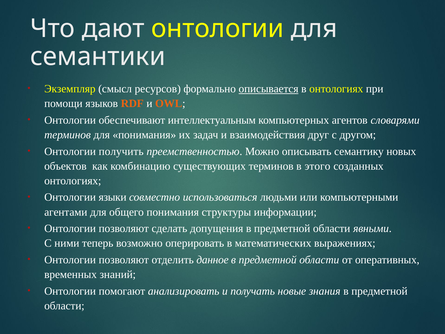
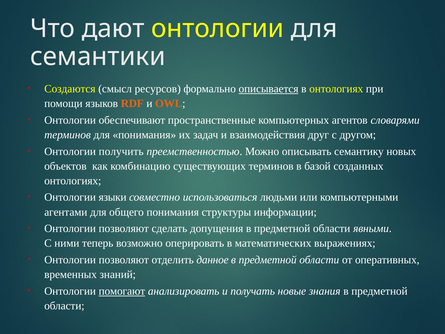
Экземпляр: Экземпляр -> Создаются (70, 89)
интеллектуальным: интеллектуальным -> пространственные (212, 120)
этого: этого -> базой (318, 166)
помогают underline: none -> present (122, 291)
